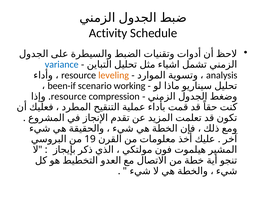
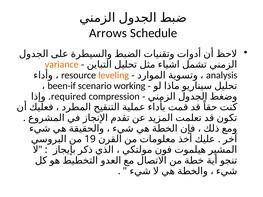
Activity: Activity -> Arrows (108, 33)
variance colour: blue -> orange (62, 65)
resource: resource -> required (69, 97)
